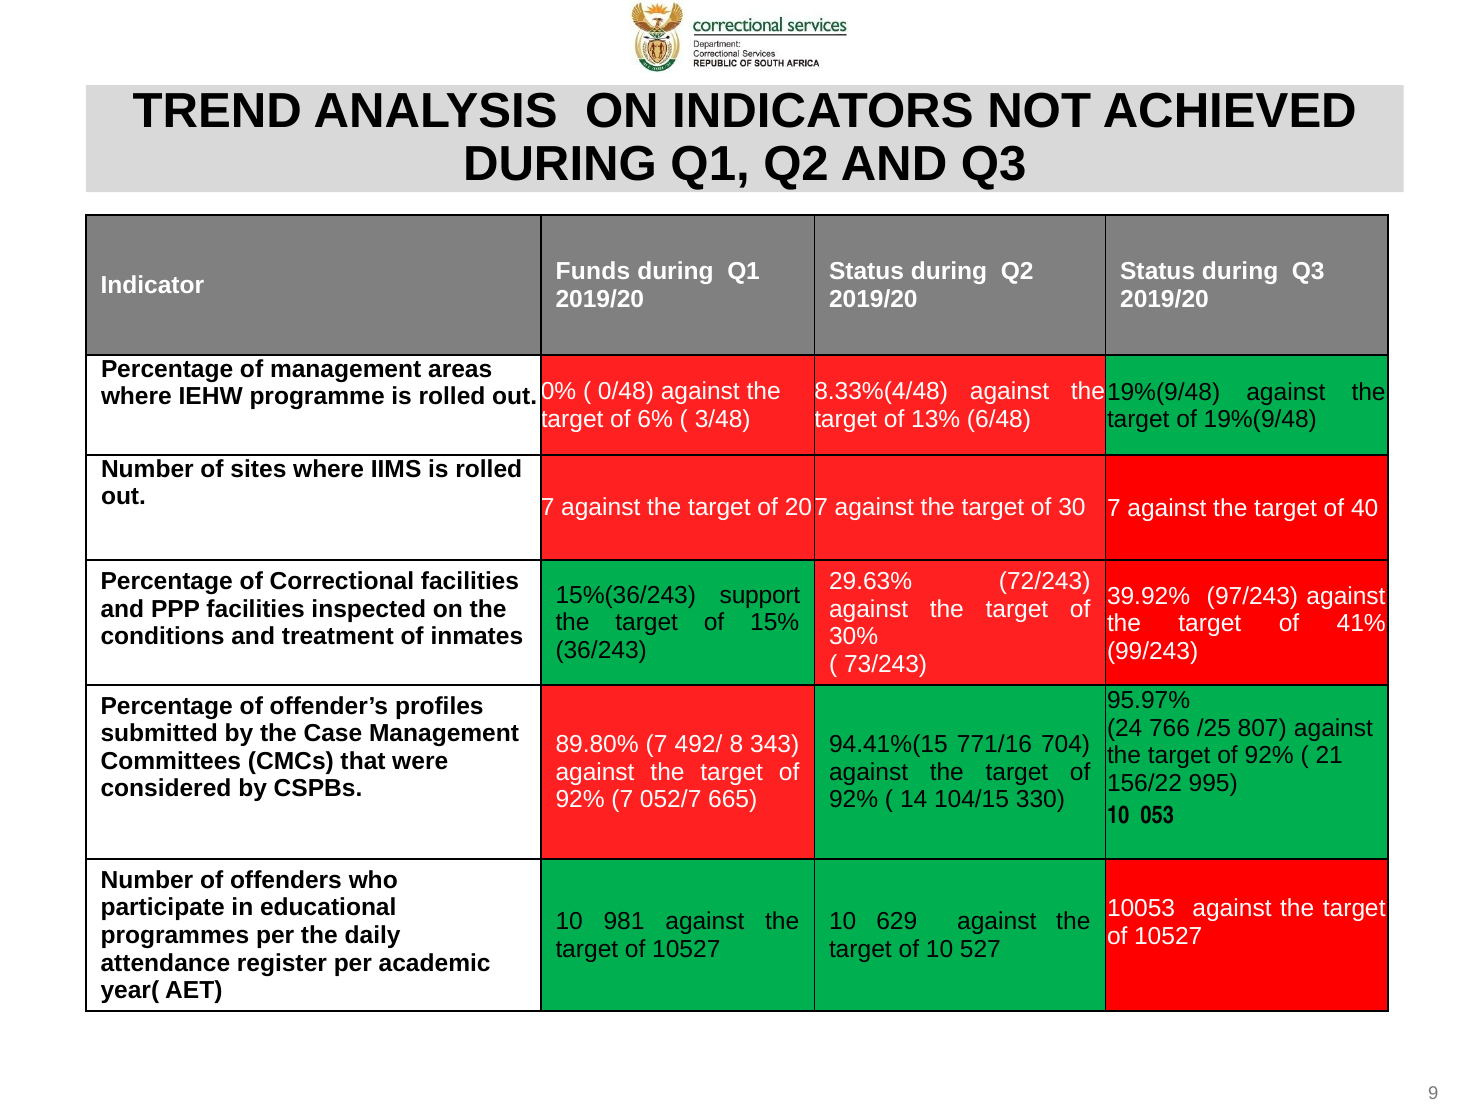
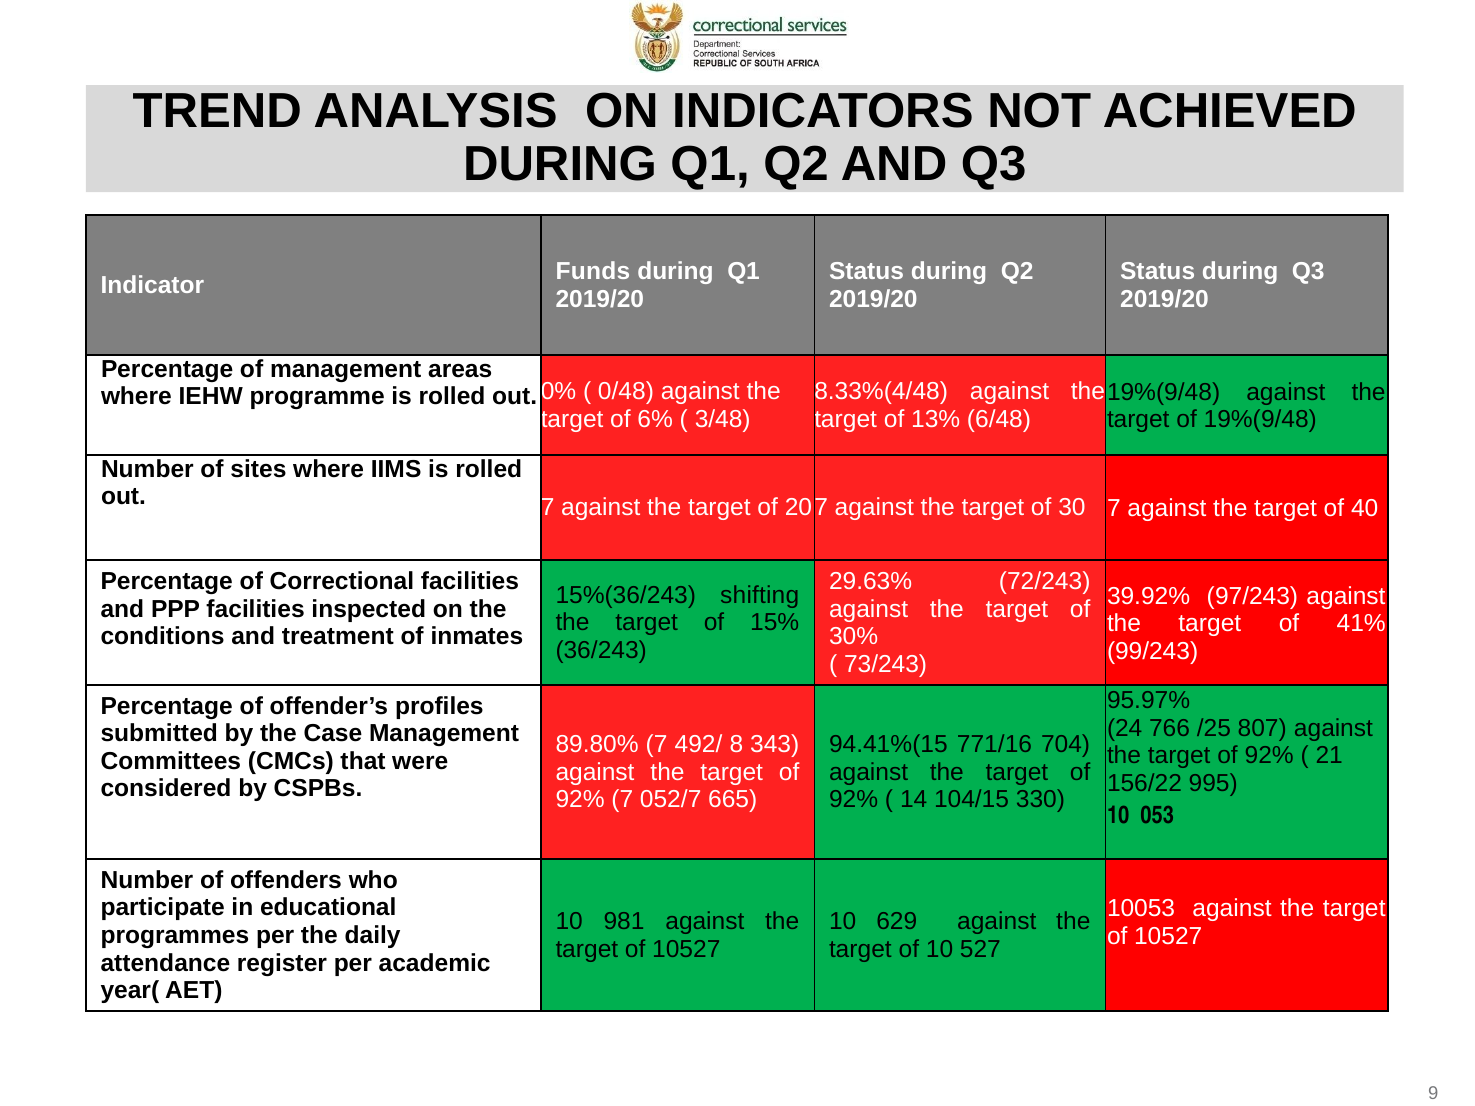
support: support -> shifting (760, 595)
